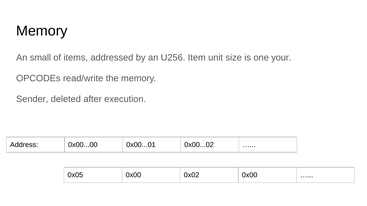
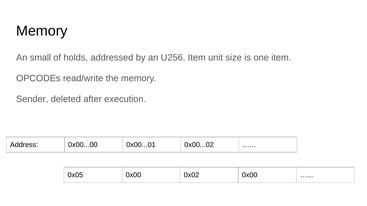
items: items -> holds (76, 58)
one your: your -> item (281, 58)
